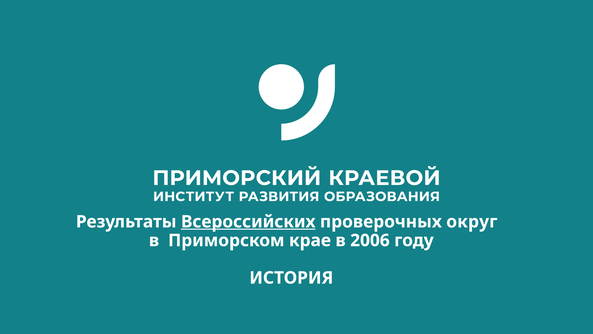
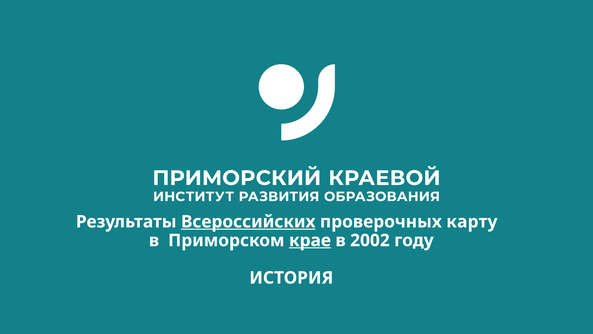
округ: округ -> карту (472, 221)
крае underline: none -> present (310, 240)
2006: 2006 -> 2002 (370, 240)
